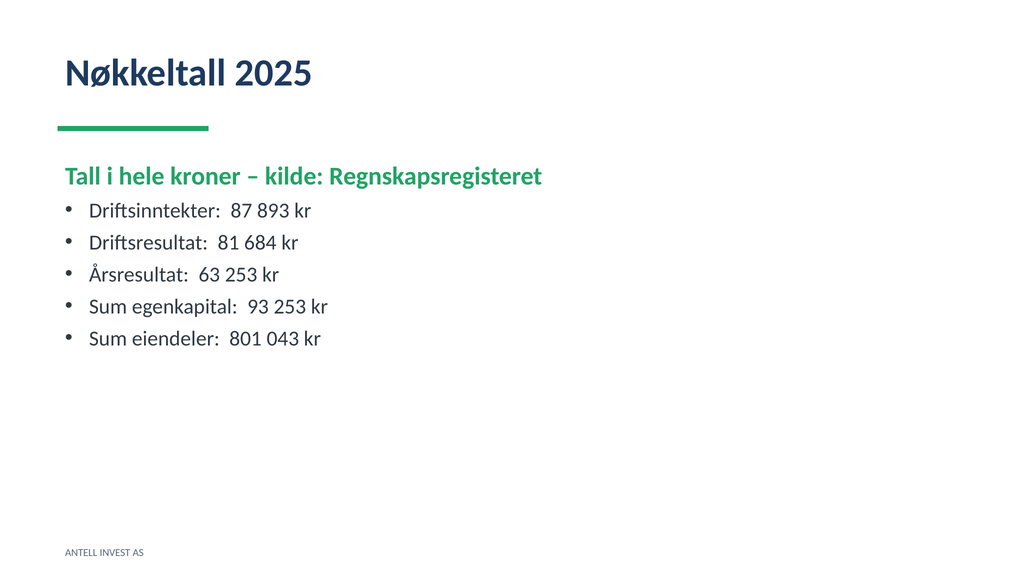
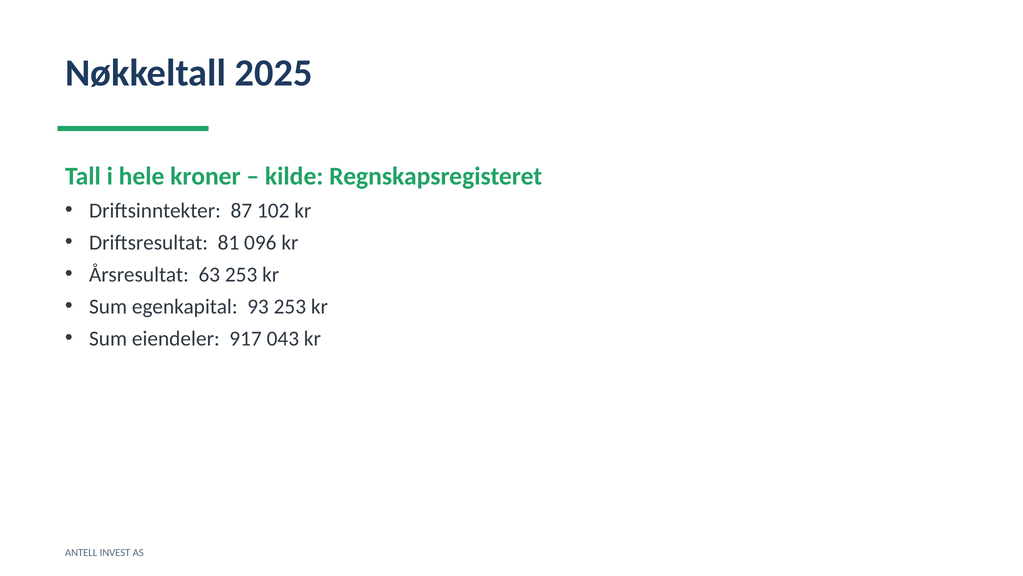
893: 893 -> 102 (273, 210)
684: 684 -> 096 (260, 242)
801: 801 -> 917 (246, 338)
